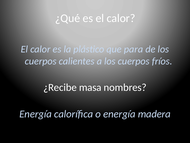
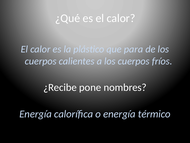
masa: masa -> pone (90, 87)
madera: madera -> térmico (154, 114)
